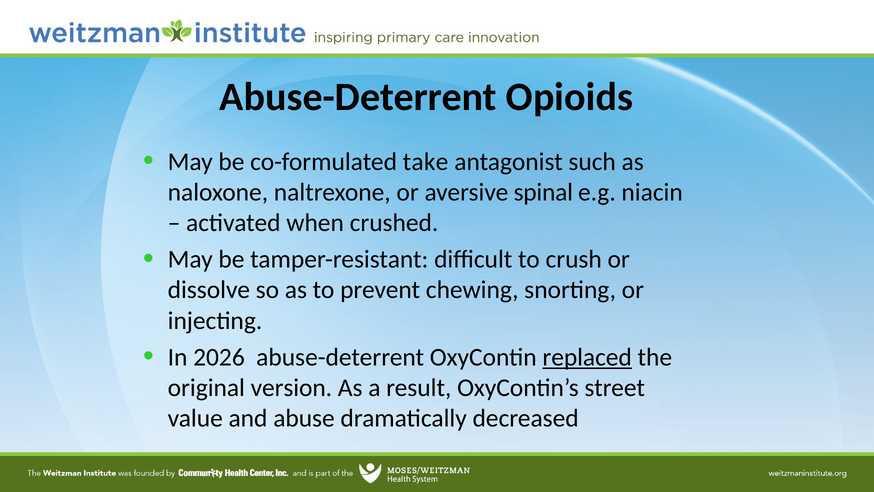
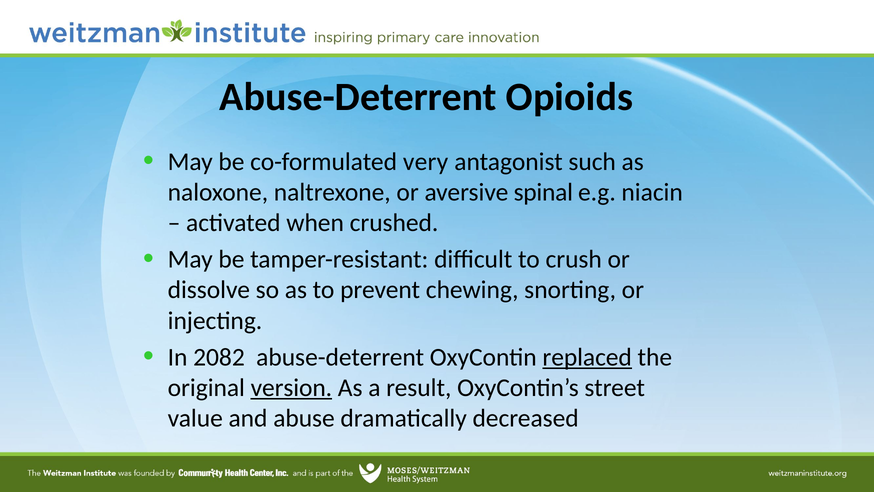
take: take -> very (426, 162)
2026: 2026 -> 2082 (219, 357)
version underline: none -> present (291, 387)
